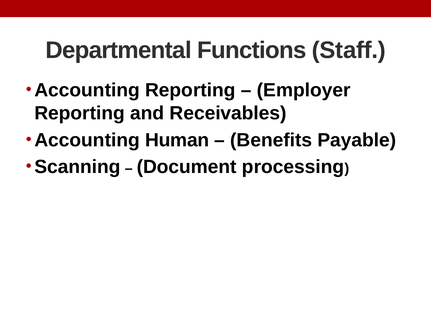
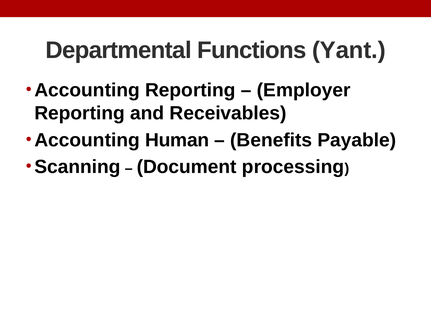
Staff: Staff -> Yant (349, 50)
